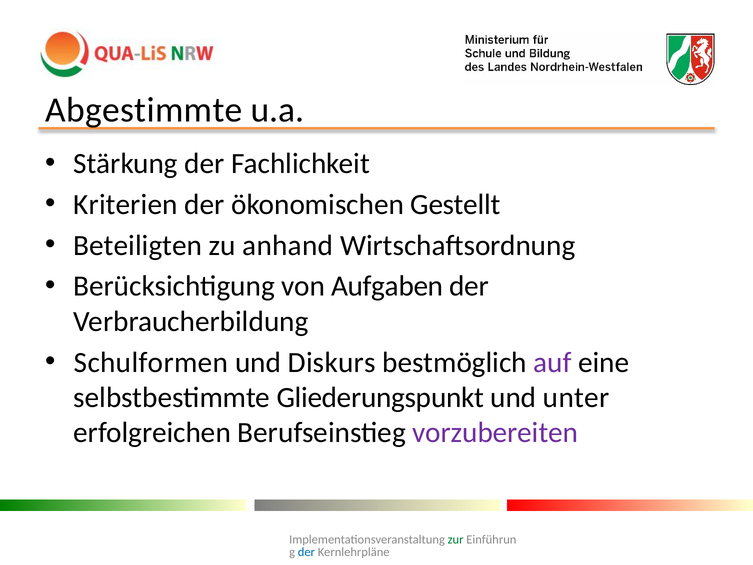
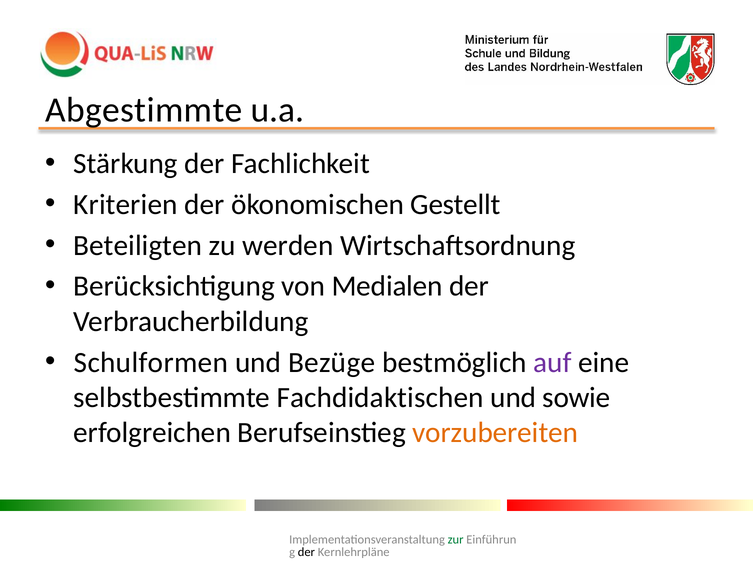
anhand: anhand -> werden (288, 245)
Aufgaben: Aufgaben -> Medialen (387, 286)
Diskurs: Diskurs -> Bezüge (332, 362)
Gliederungspunkt: Gliederungspunkt -> Fachdidaktischen (380, 397)
unter: unter -> sowie (576, 397)
vorzubereiten colour: purple -> orange (495, 432)
der colour: blue -> black (306, 552)
